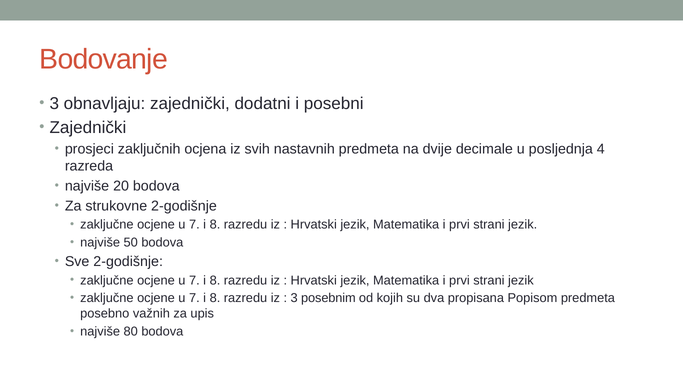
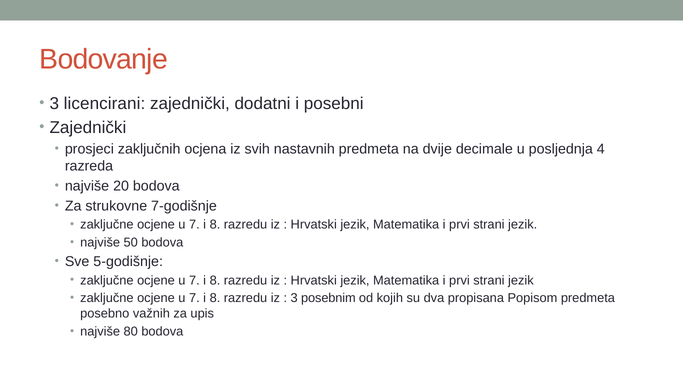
obnavljaju: obnavljaju -> licencirani (104, 104)
strukovne 2-godišnje: 2-godišnje -> 7-godišnje (184, 206)
Sve 2-godišnje: 2-godišnje -> 5-godišnje (128, 262)
